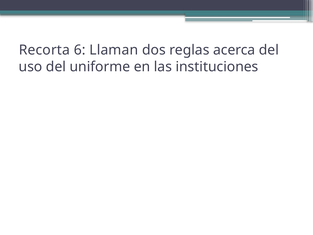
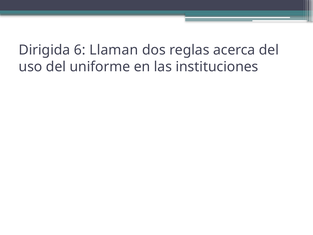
Recorta: Recorta -> Dirigida (44, 50)
